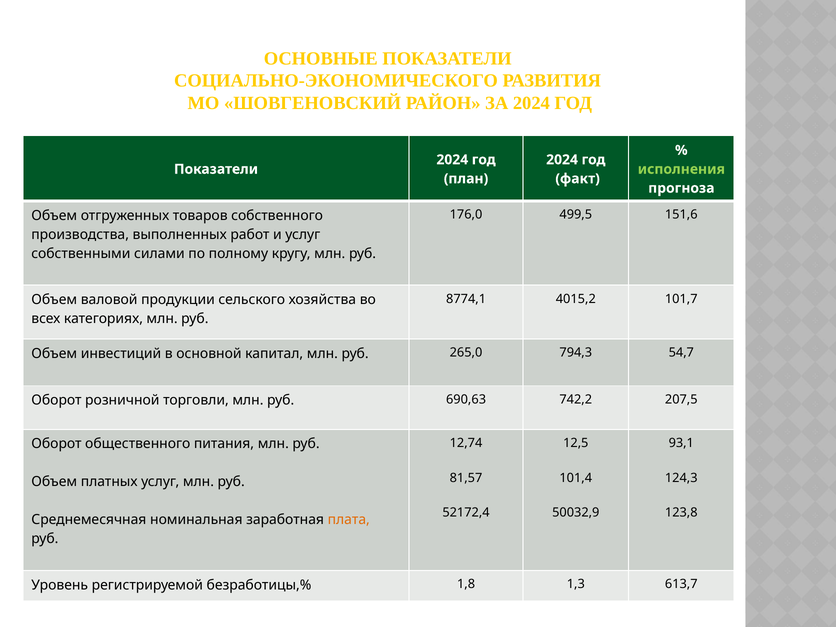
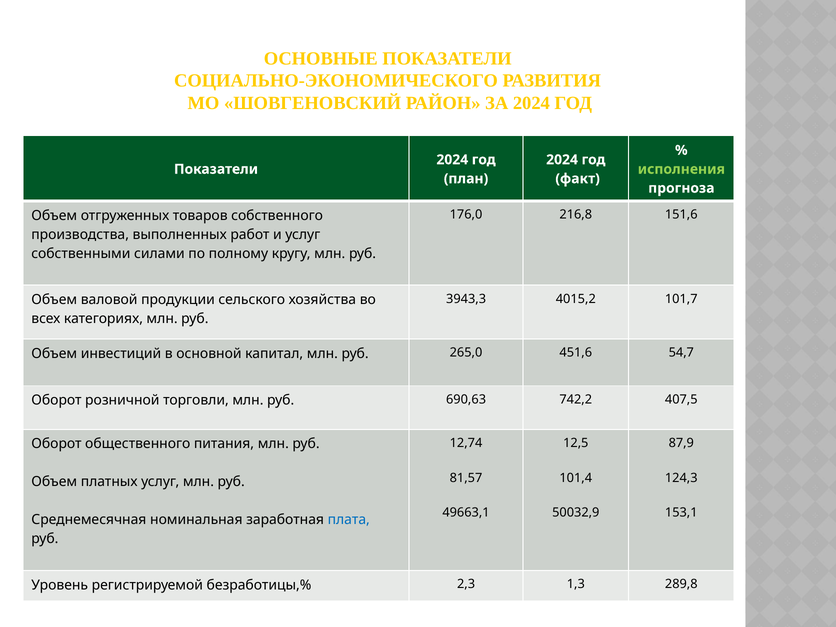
499,5: 499,5 -> 216,8 (576, 215)
8774,1: 8774,1 -> 3943,3 (466, 299)
794,3: 794,3 -> 451,6 (576, 353)
207,5: 207,5 -> 407,5 (681, 399)
93,1: 93,1 -> 87,9 (681, 443)
52172,4: 52172,4 -> 49663,1 (466, 513)
123,8: 123,8 -> 153,1 (681, 513)
плата colour: orange -> blue (349, 520)
1,8: 1,8 -> 2,3 (466, 584)
613,7: 613,7 -> 289,8 (681, 584)
